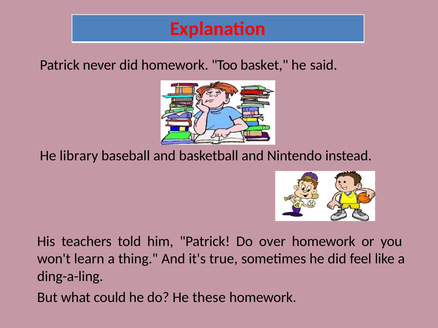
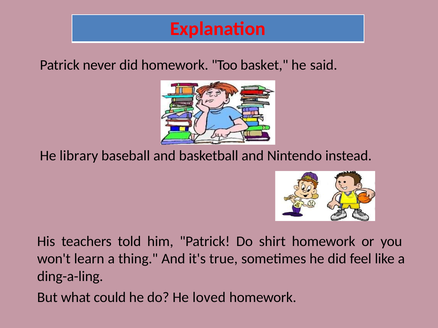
over: over -> shirt (272, 242)
these: these -> loved (209, 298)
